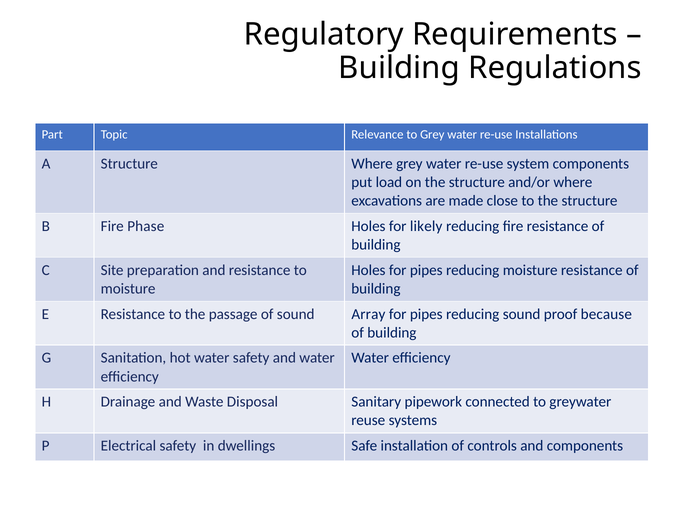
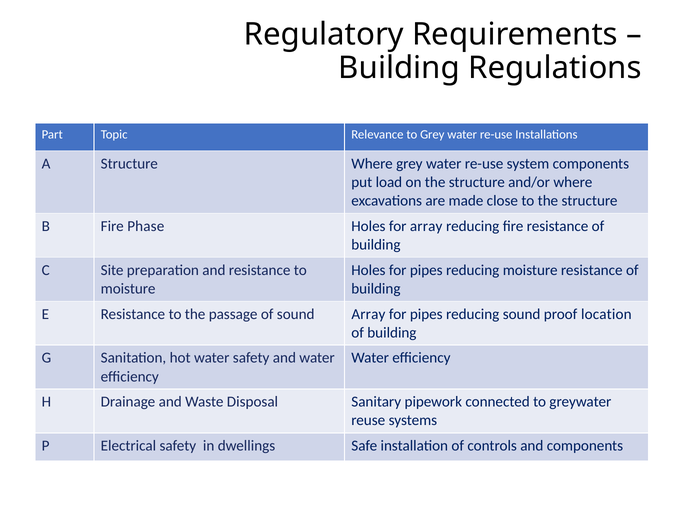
for likely: likely -> array (426, 226)
because: because -> location (606, 314)
